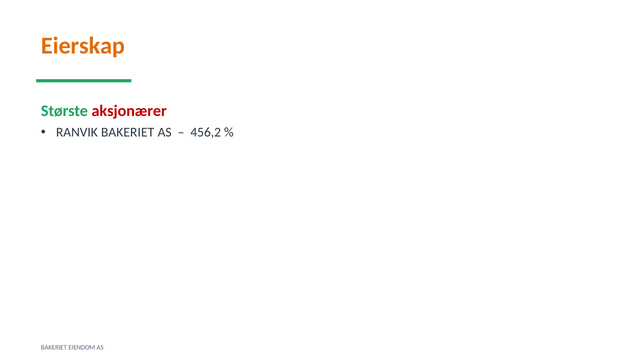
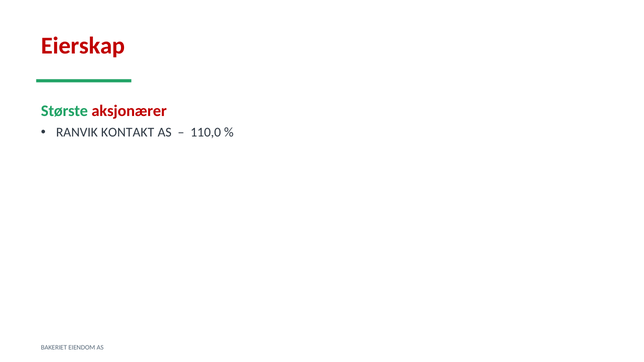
Eierskap colour: orange -> red (83, 46)
RANVIK BAKERIET: BAKERIET -> KONTAKT (128, 132)
456,2: 456,2 -> 110,0 (206, 132)
